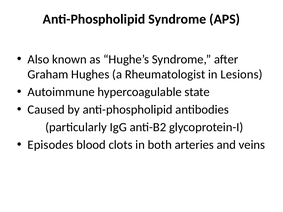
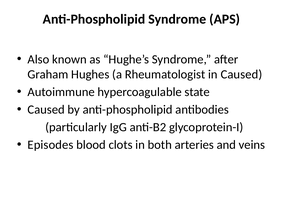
in Lesions: Lesions -> Caused (241, 74)
